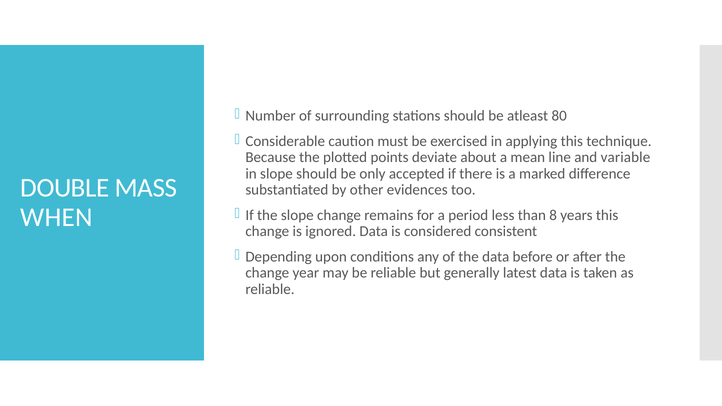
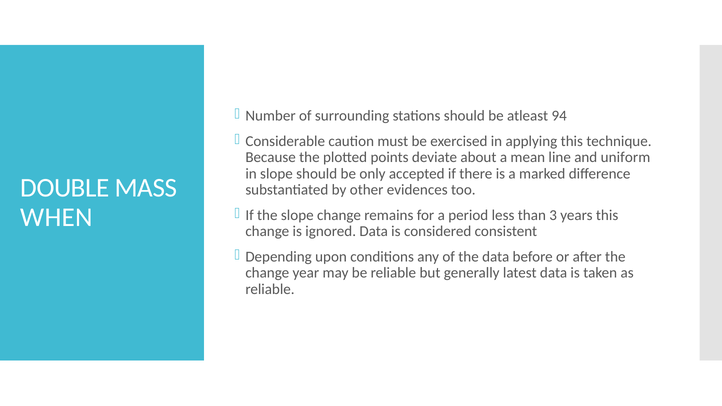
80: 80 -> 94 (559, 116)
variable: variable -> uniform (625, 158)
8: 8 -> 3 (553, 215)
